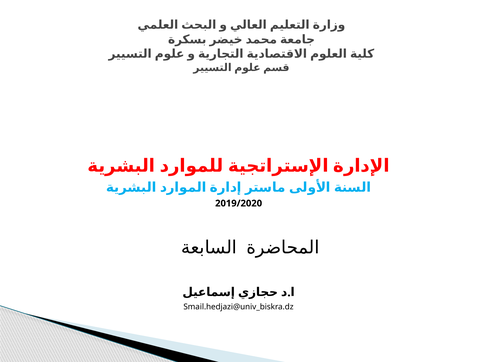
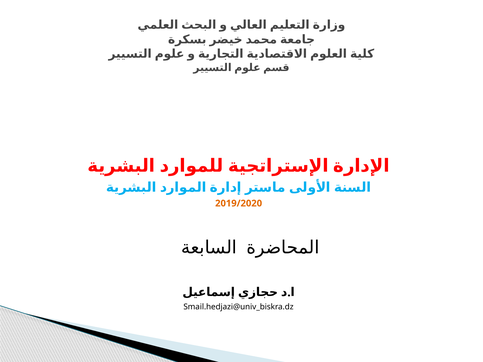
2019/2020 colour: black -> orange (239, 203)
